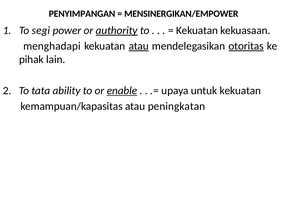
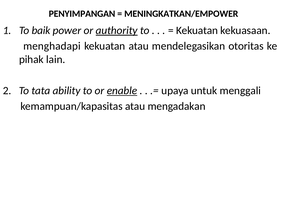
MENSINERGIKAN/EMPOWER: MENSINERGIKAN/EMPOWER -> MENINGKATKAN/EMPOWER (181, 14)
segi: segi -> baik (41, 30)
atau underline: present -> none (139, 46)
otoritas underline: present -> none (246, 46)
untuk kekuatan: kekuatan -> menggali (240, 91)
peningkatan: peningkatan -> mengadakan (177, 106)
